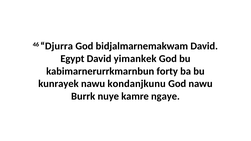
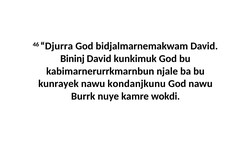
Egypt: Egypt -> Bininj (72, 59)
yimankek: yimankek -> kunkimuk (135, 59)
forty: forty -> njale (167, 71)
ngaye: ngaye -> wokdi (166, 96)
